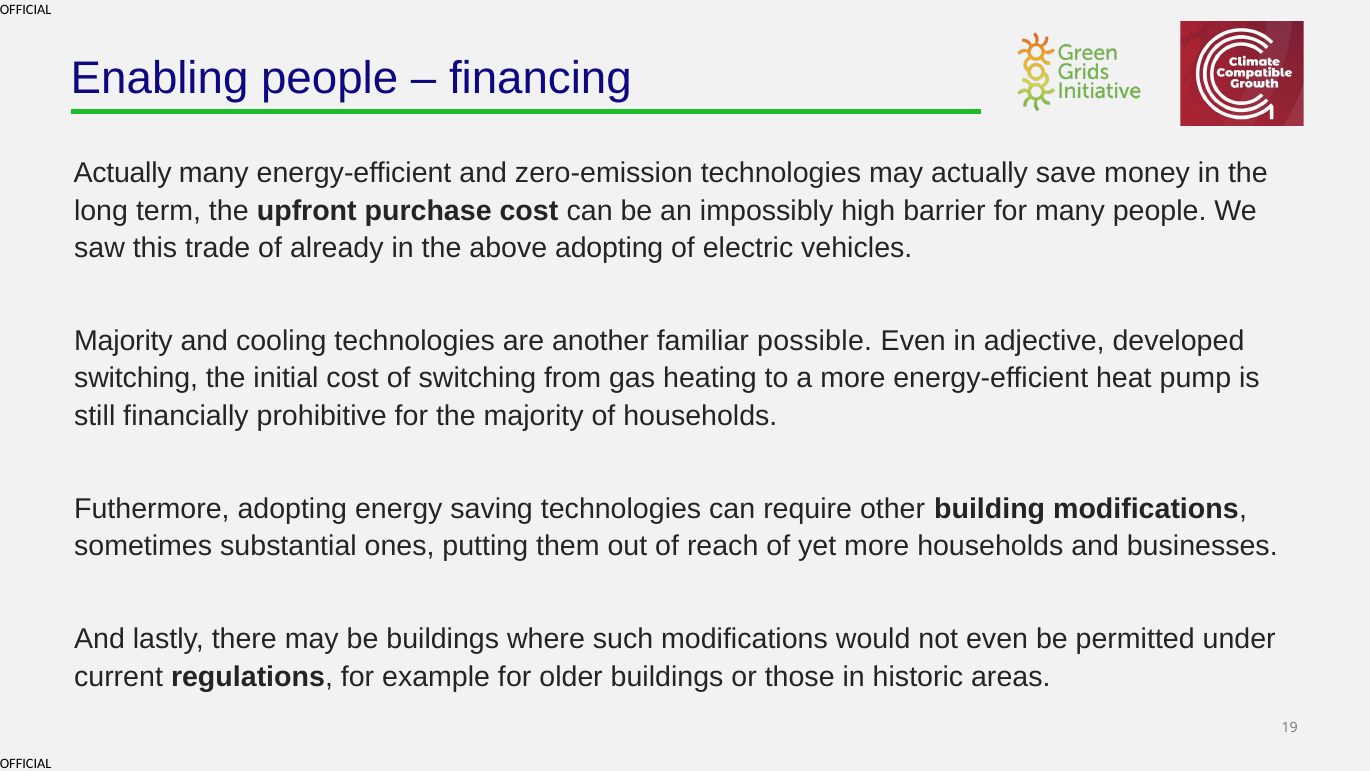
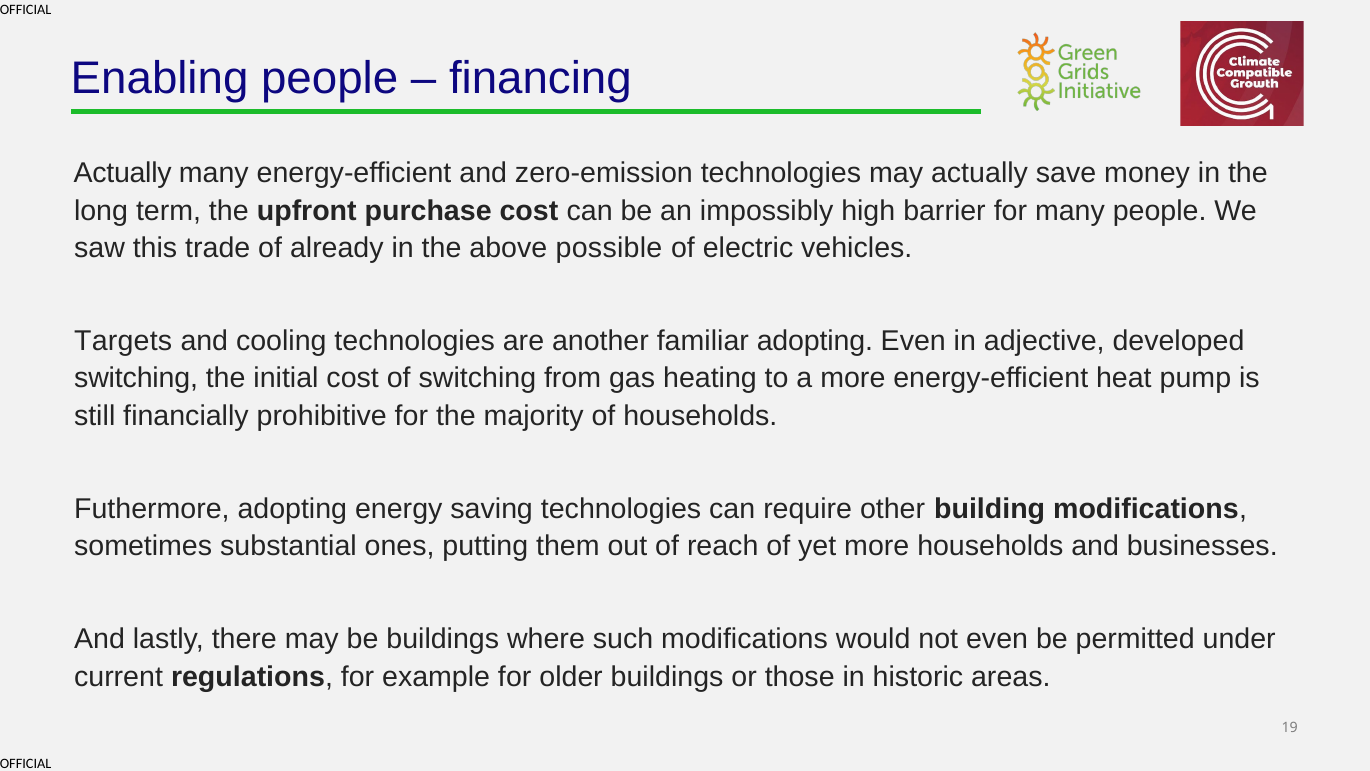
above adopting: adopting -> possible (609, 248)
Majority: Majority -> Targets (123, 341)
familiar possible: possible -> adopting (815, 341)
